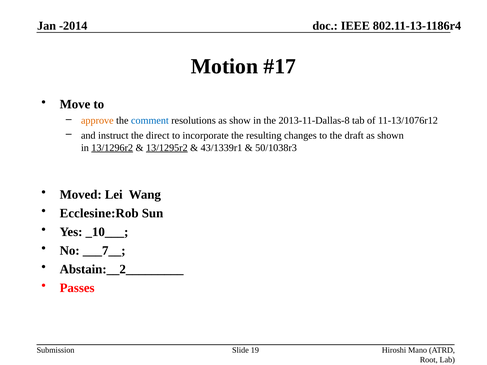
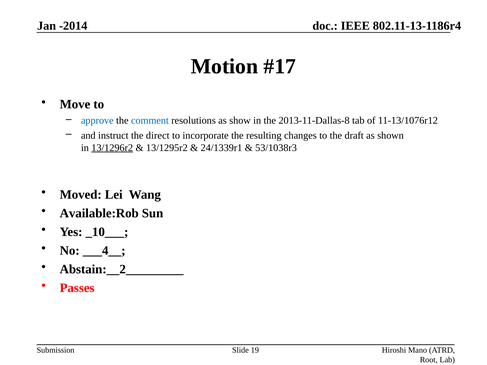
approve colour: orange -> blue (97, 121)
13/1295r2 underline: present -> none (167, 148)
43/1339r1: 43/1339r1 -> 24/1339r1 (221, 148)
50/1038r3: 50/1038r3 -> 53/1038r3 (276, 148)
Ecclesine:Rob: Ecclesine:Rob -> Available:Rob (99, 213)
___7__: ___7__ -> ___4__ (104, 251)
